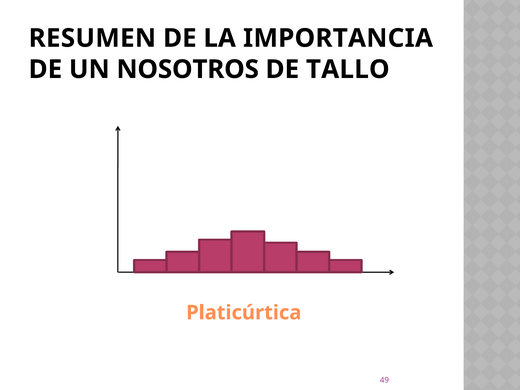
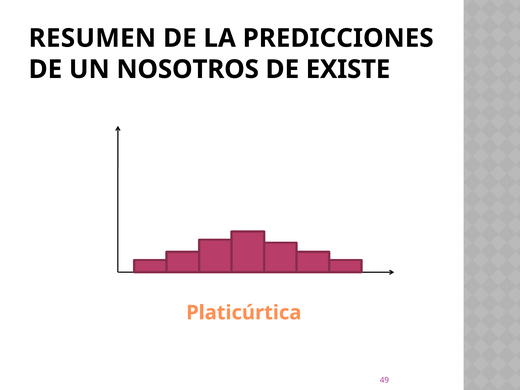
IMPORTANCIA: IMPORTANCIA -> PREDICCIONES (338, 38)
TALLO: TALLO -> EXISTE (348, 69)
